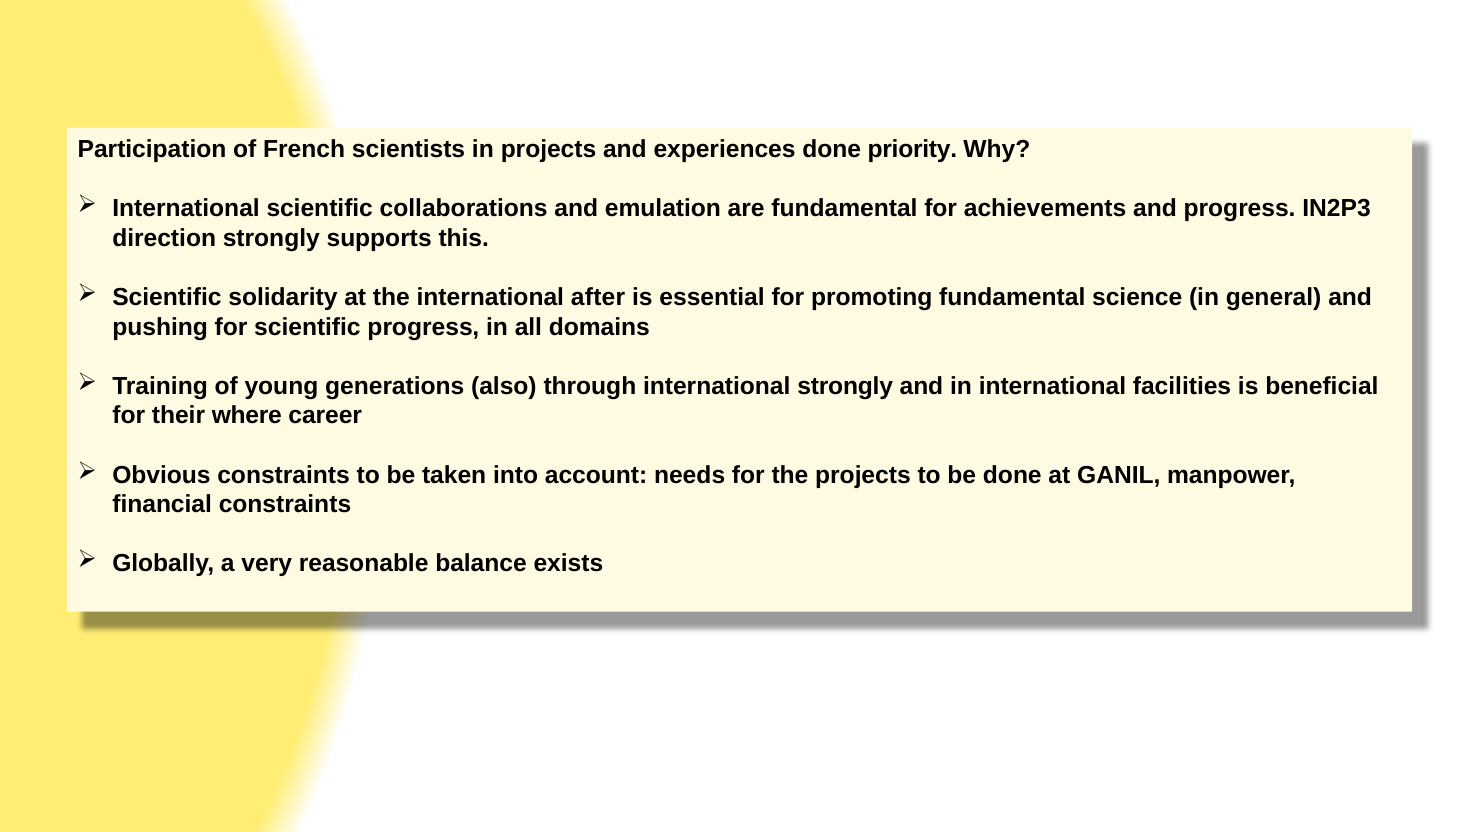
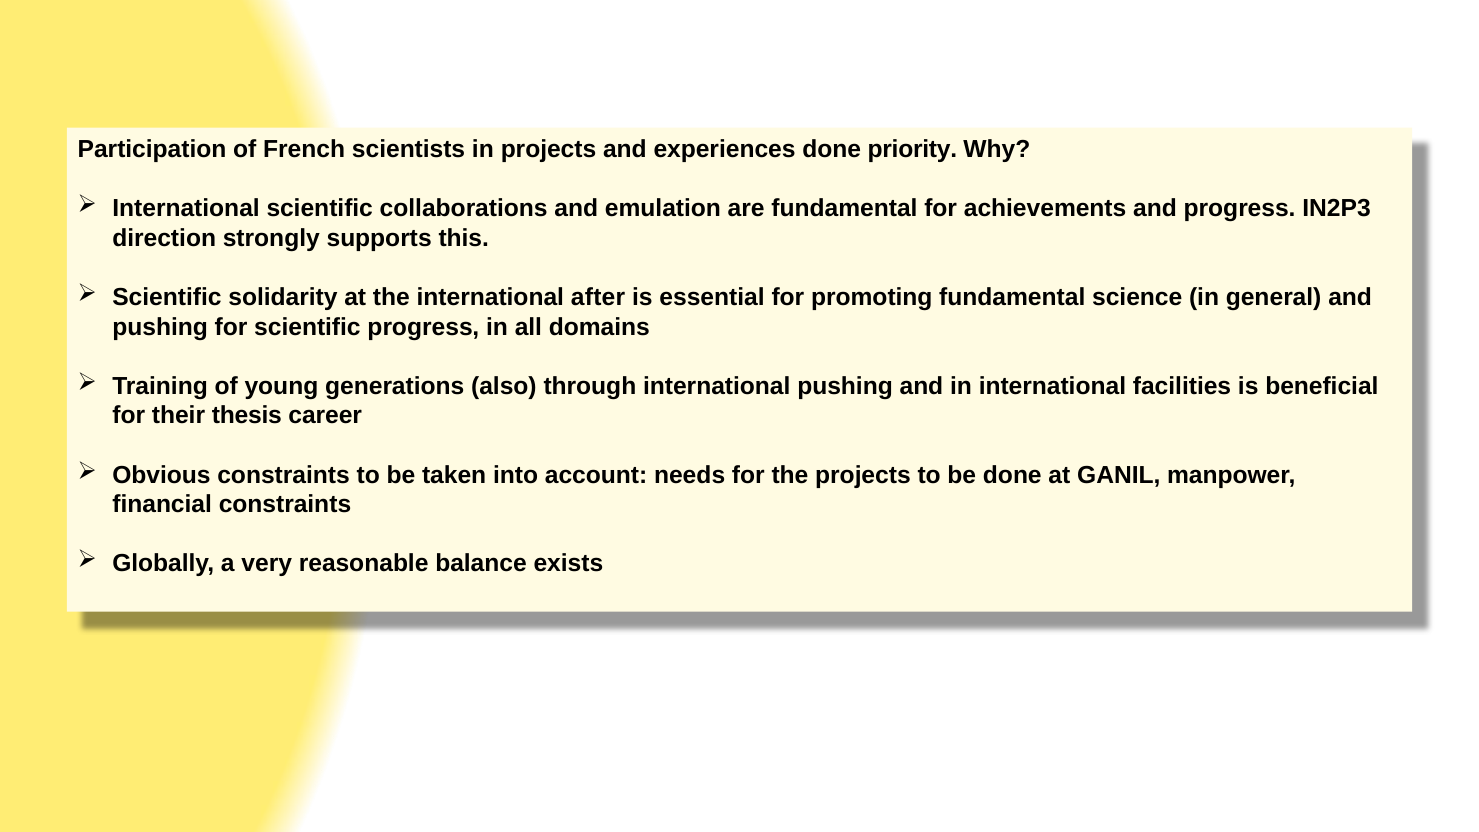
international strongly: strongly -> pushing (845, 386)
where: where -> thesis (247, 416)
